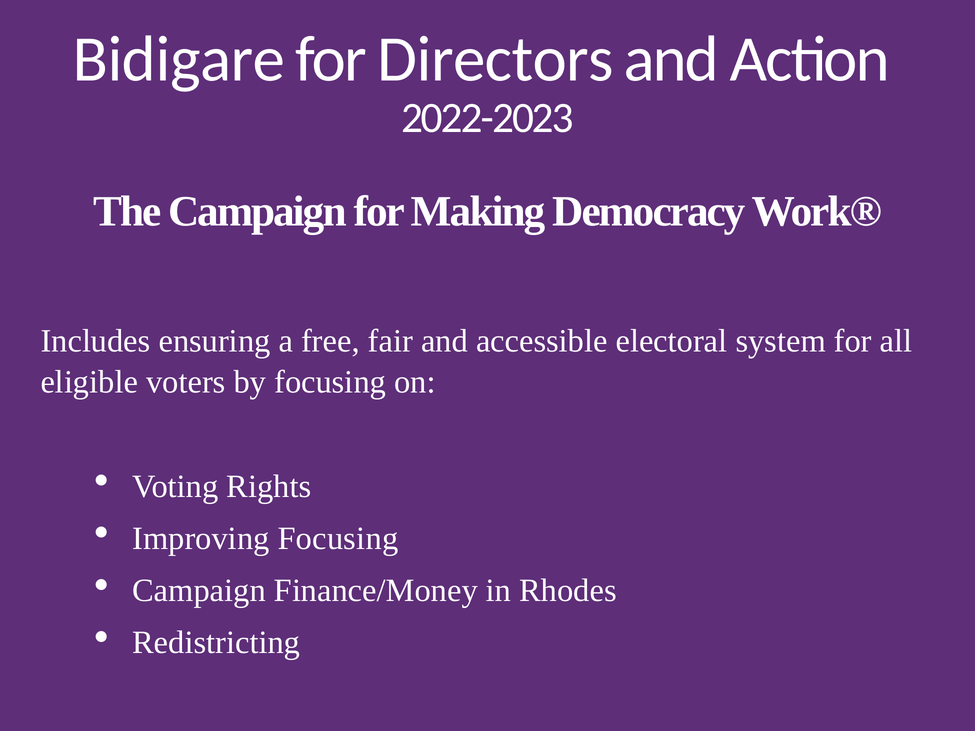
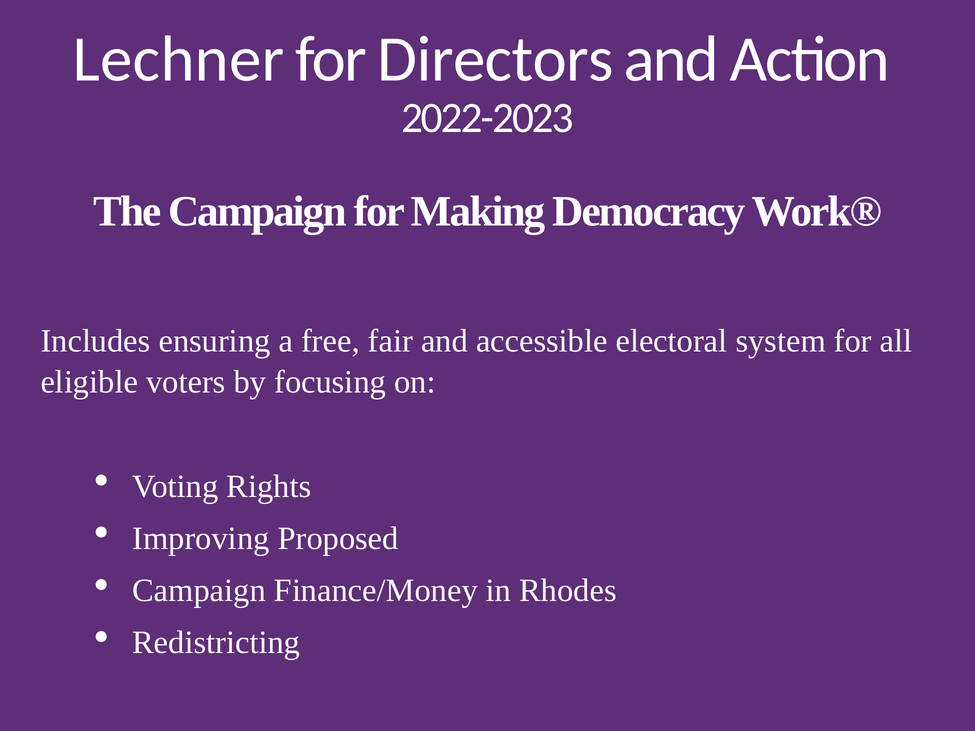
Bidigare: Bidigare -> Lechner (179, 59)
Improving Focusing: Focusing -> Proposed (338, 539)
